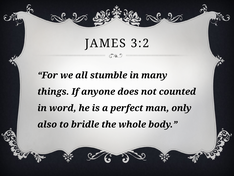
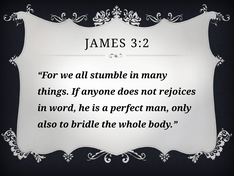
counted: counted -> rejoices (177, 91)
